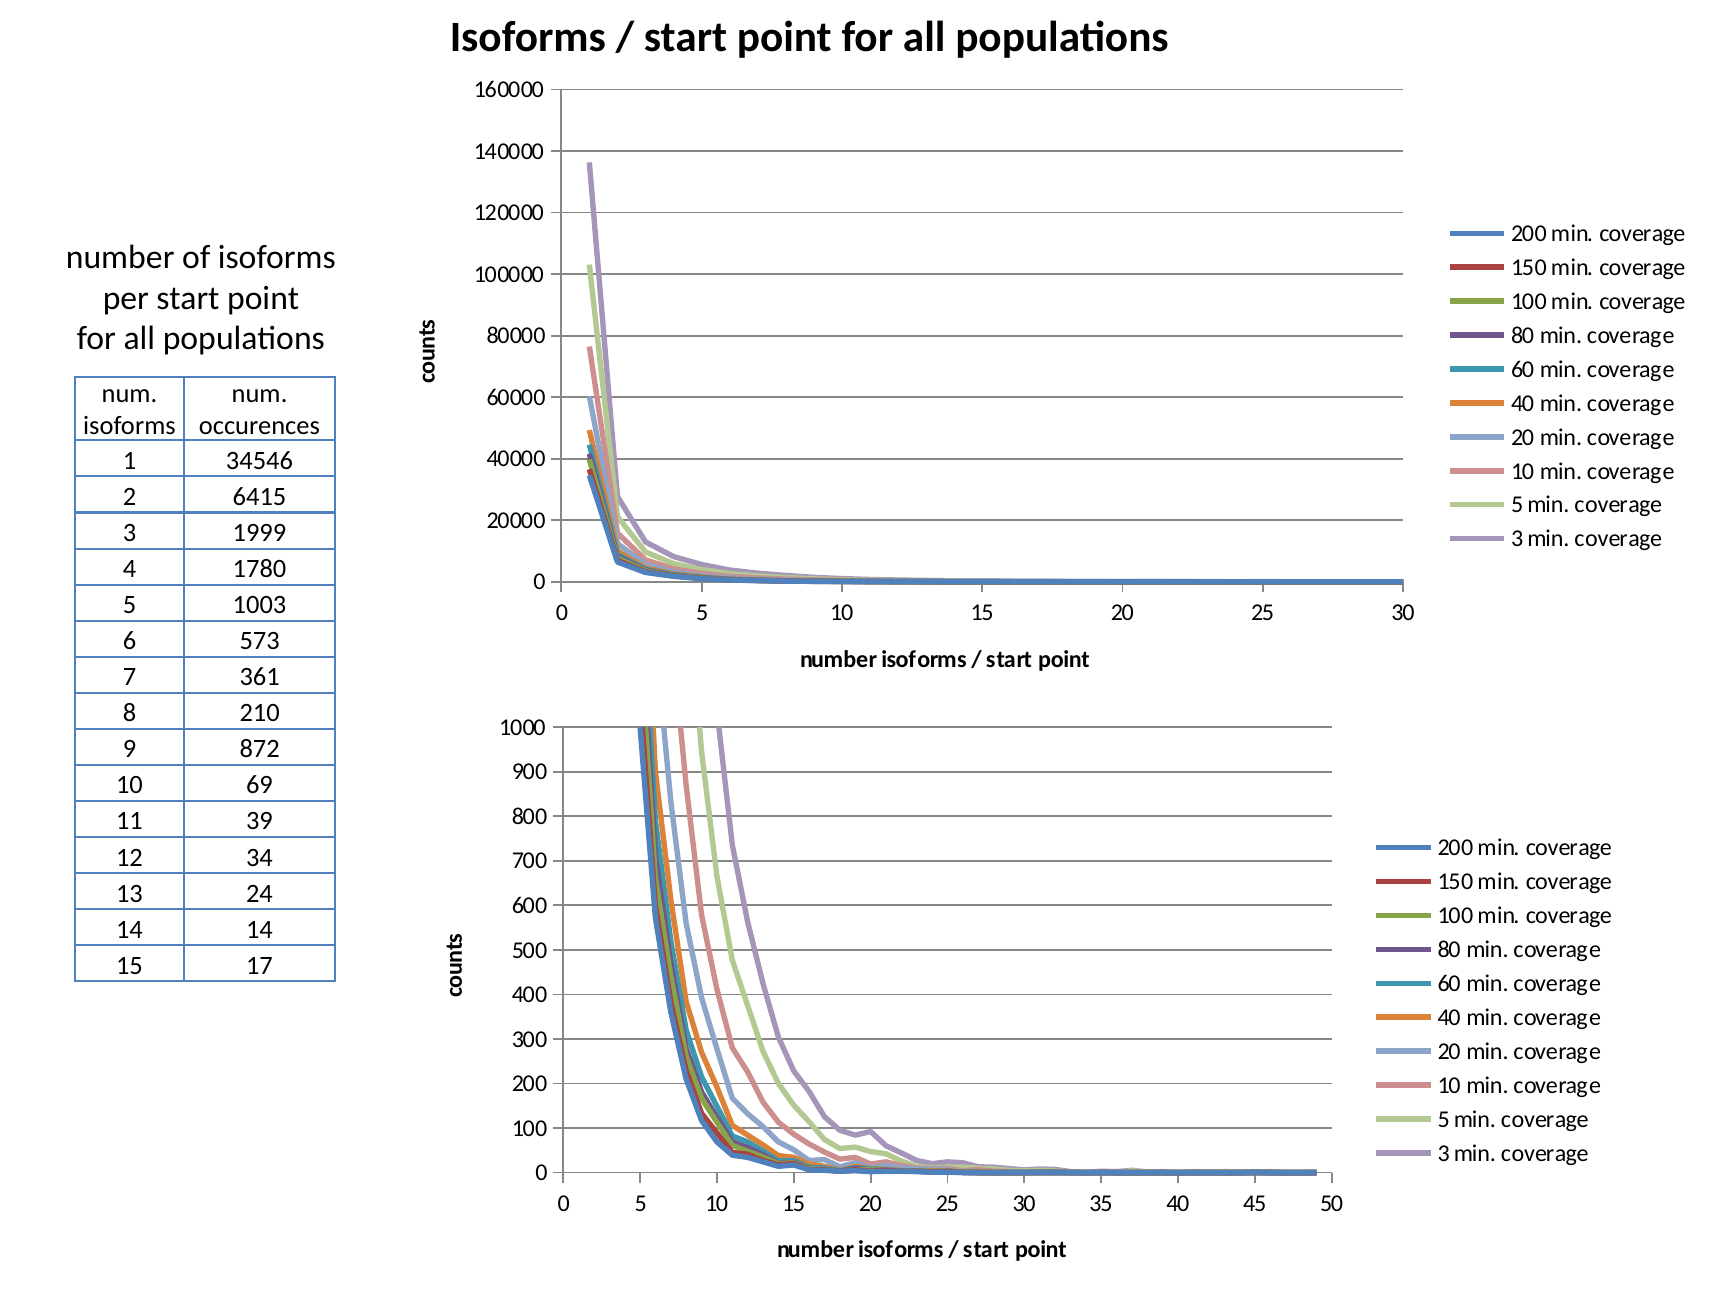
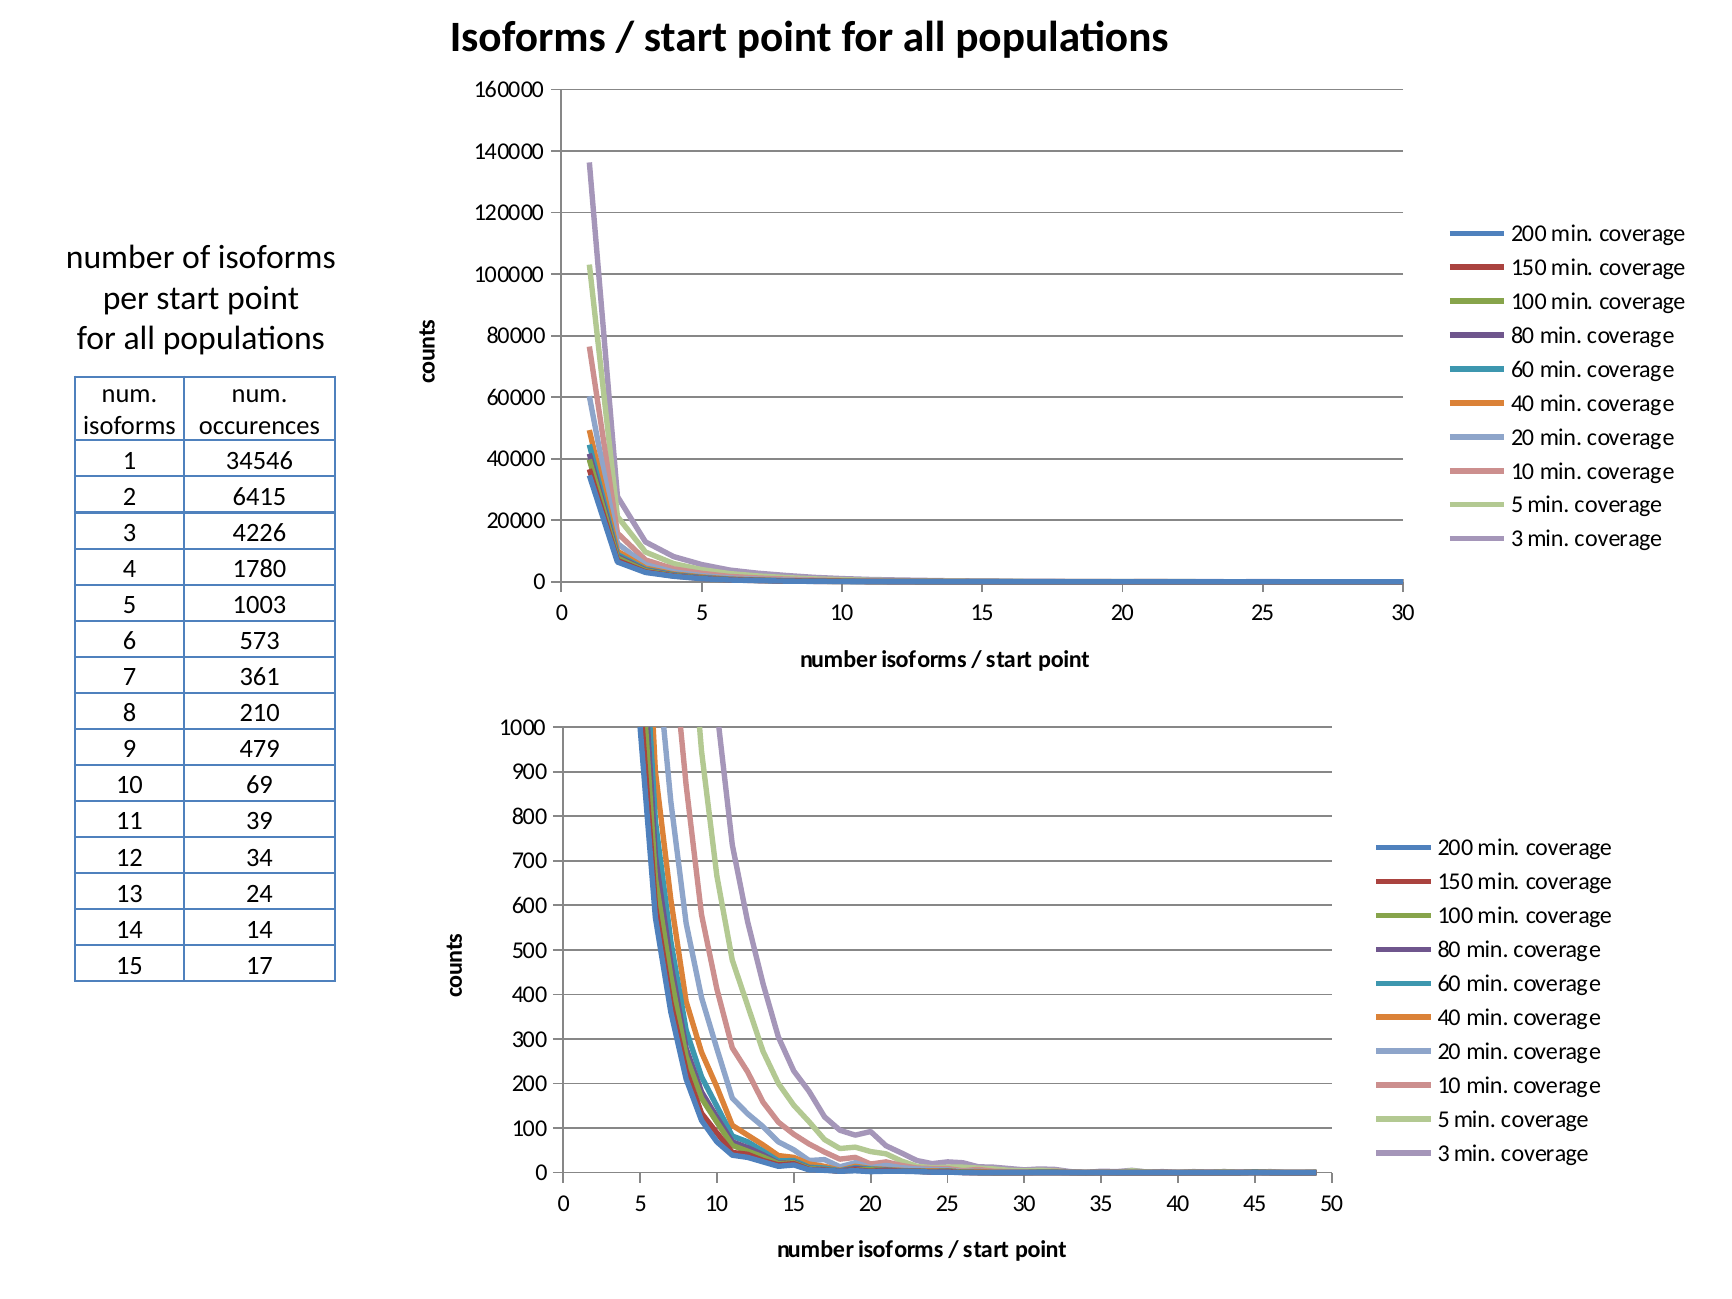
1999: 1999 -> 4226 (259, 533)
872: 872 -> 479 (260, 749)
